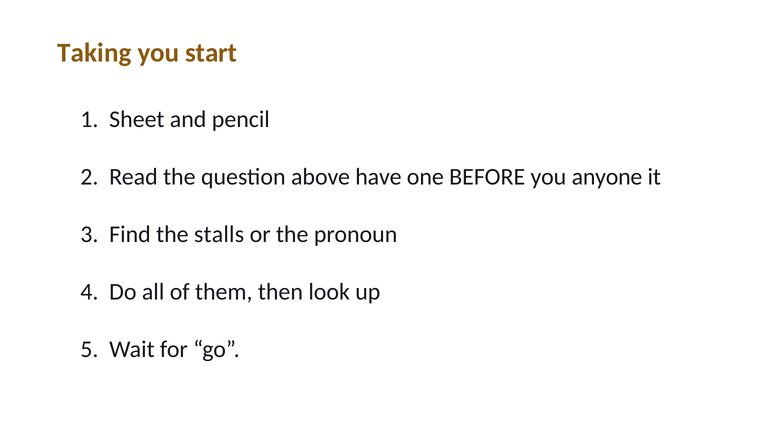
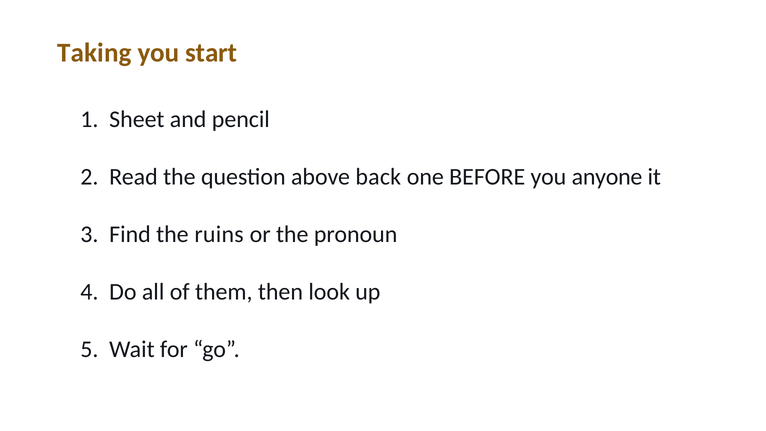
have: have -> back (378, 177)
stalls: stalls -> ruins (219, 234)
